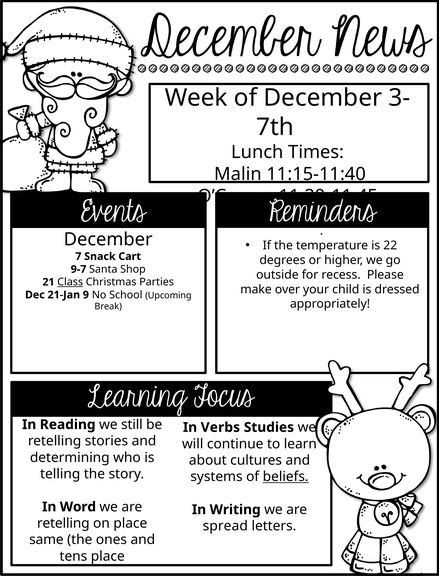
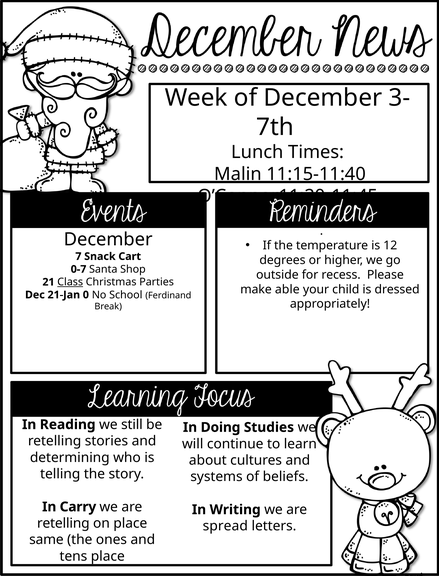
22: 22 -> 12 (390, 246)
9-7: 9-7 -> 0-7 (79, 269)
over: over -> able (287, 289)
9: 9 -> 0 (86, 295)
Upcoming: Upcoming -> Ferdinand (168, 295)
Verbs: Verbs -> Doing (221, 427)
beliefs underline: present -> none (286, 477)
Word: Word -> Carry (78, 507)
